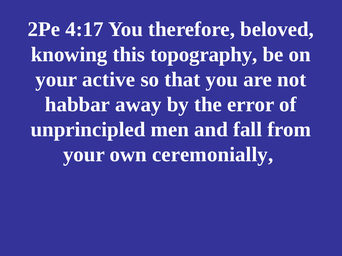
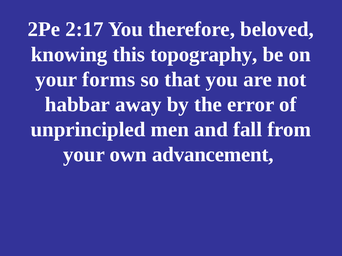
4:17: 4:17 -> 2:17 (84, 29)
active: active -> forms (109, 80)
ceremonially: ceremonially -> advancement (213, 155)
